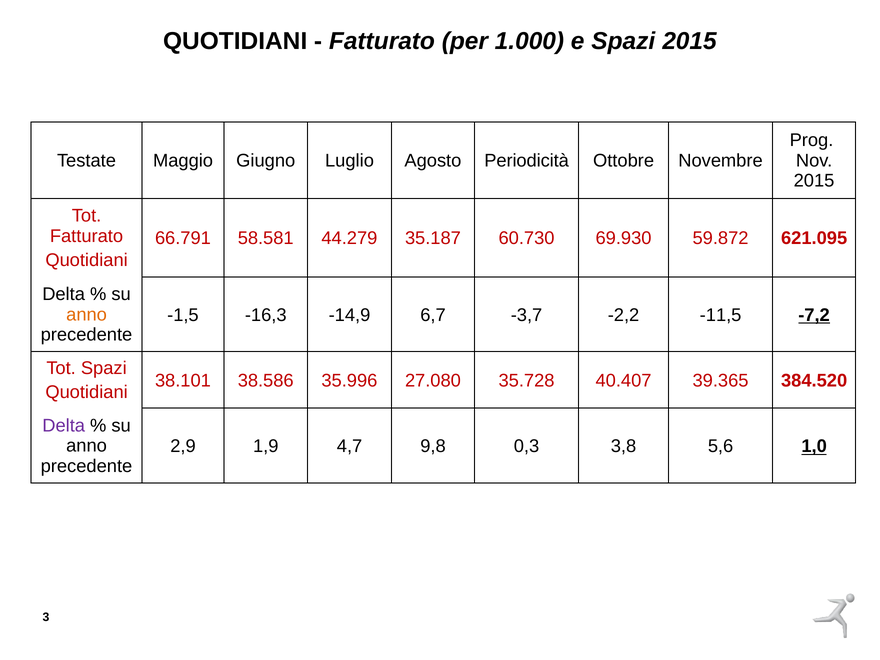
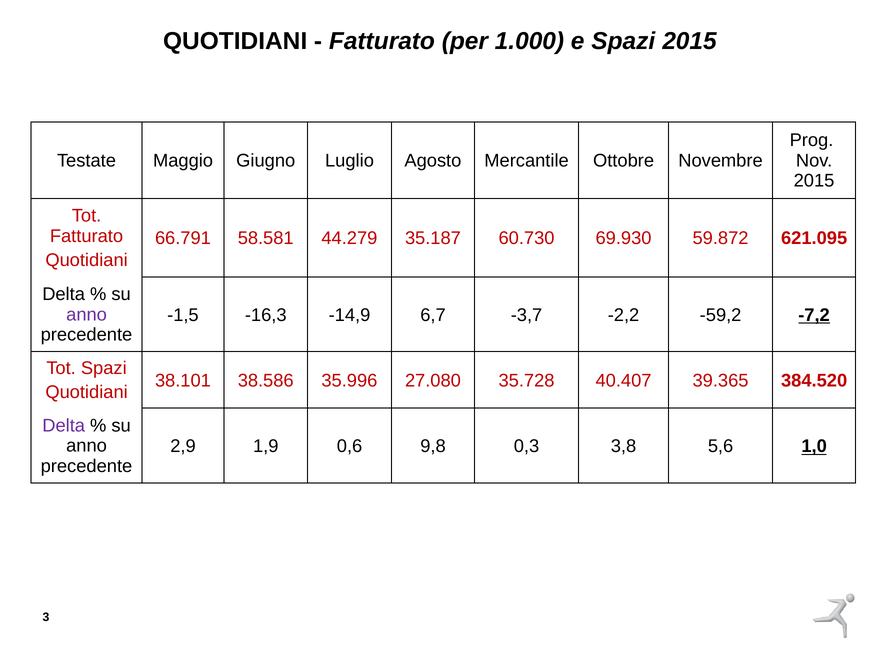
Periodicità: Periodicità -> Mercantile (527, 161)
anno colour: orange -> purple (87, 315)
-11,5: -11,5 -> -59,2 (721, 315)
4,7: 4,7 -> 0,6 (350, 446)
